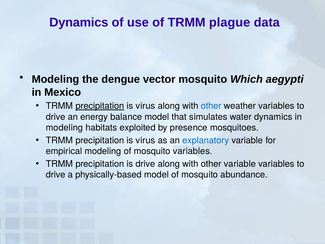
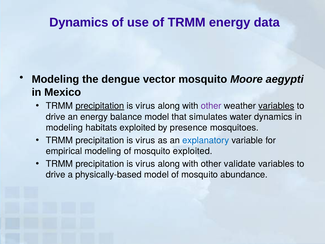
TRMM plague: plague -> energy (230, 22)
Which: Which -> Moore (247, 79)
other colour: blue -> purple (211, 106)
variables underline: none -> present (276, 106)
mosquito variables: variables -> exploited (193, 151)
drive: drive -> virus (145, 164)
other variable: variable -> validate (240, 164)
